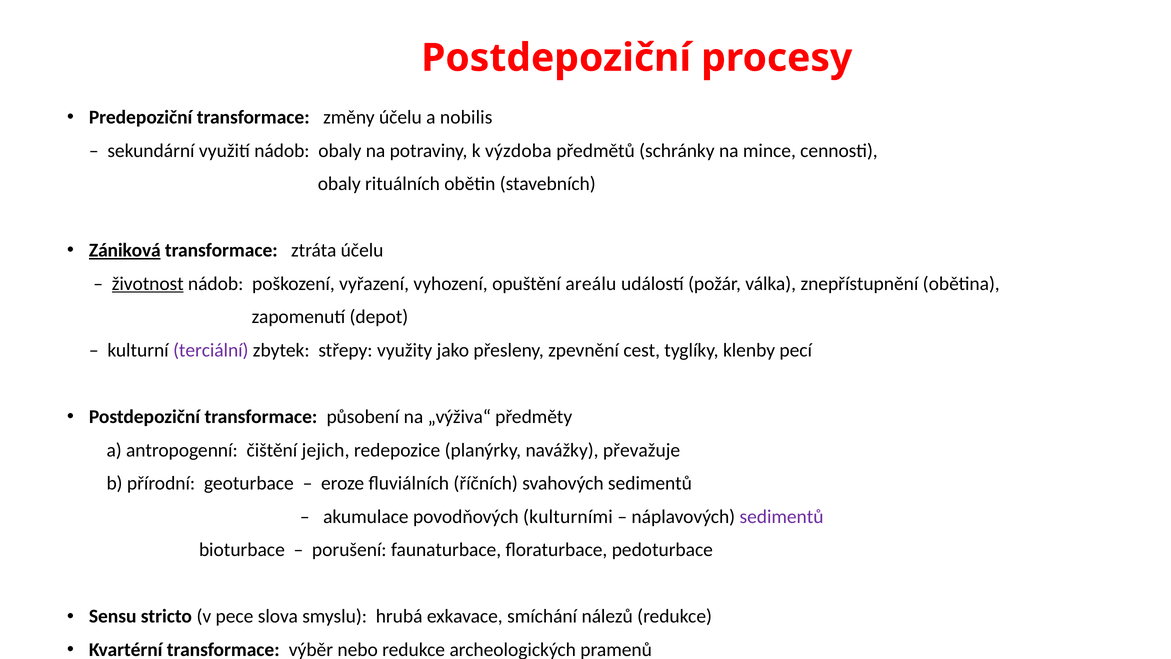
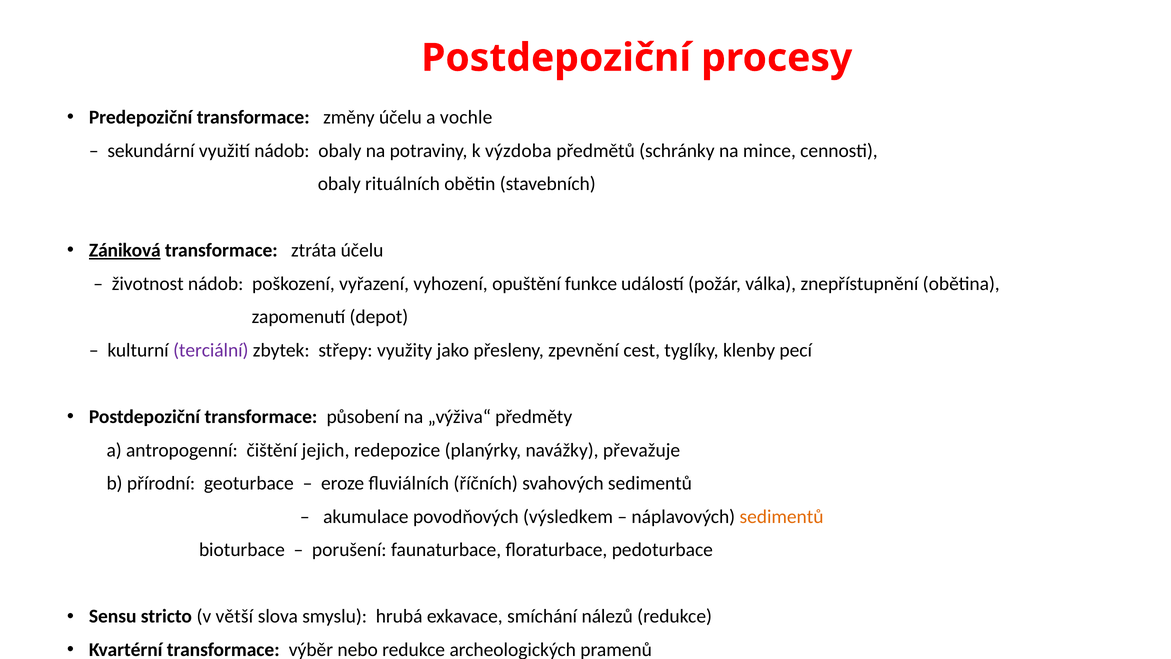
nobilis: nobilis -> vochle (466, 117)
životnost underline: present -> none (148, 284)
areálu: areálu -> funkce (591, 284)
kulturními: kulturními -> výsledkem (568, 516)
sedimentů colour: purple -> orange (782, 516)
pece: pece -> větší (234, 616)
